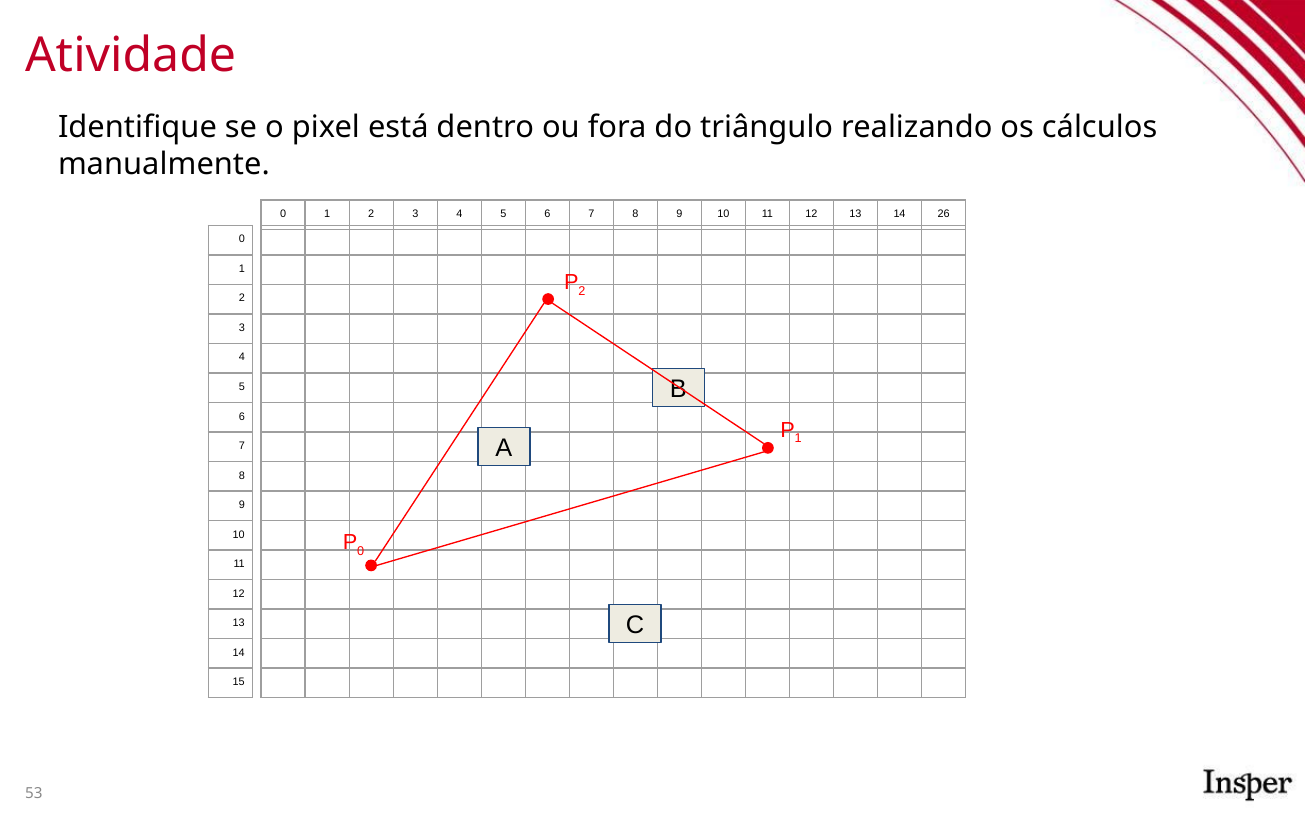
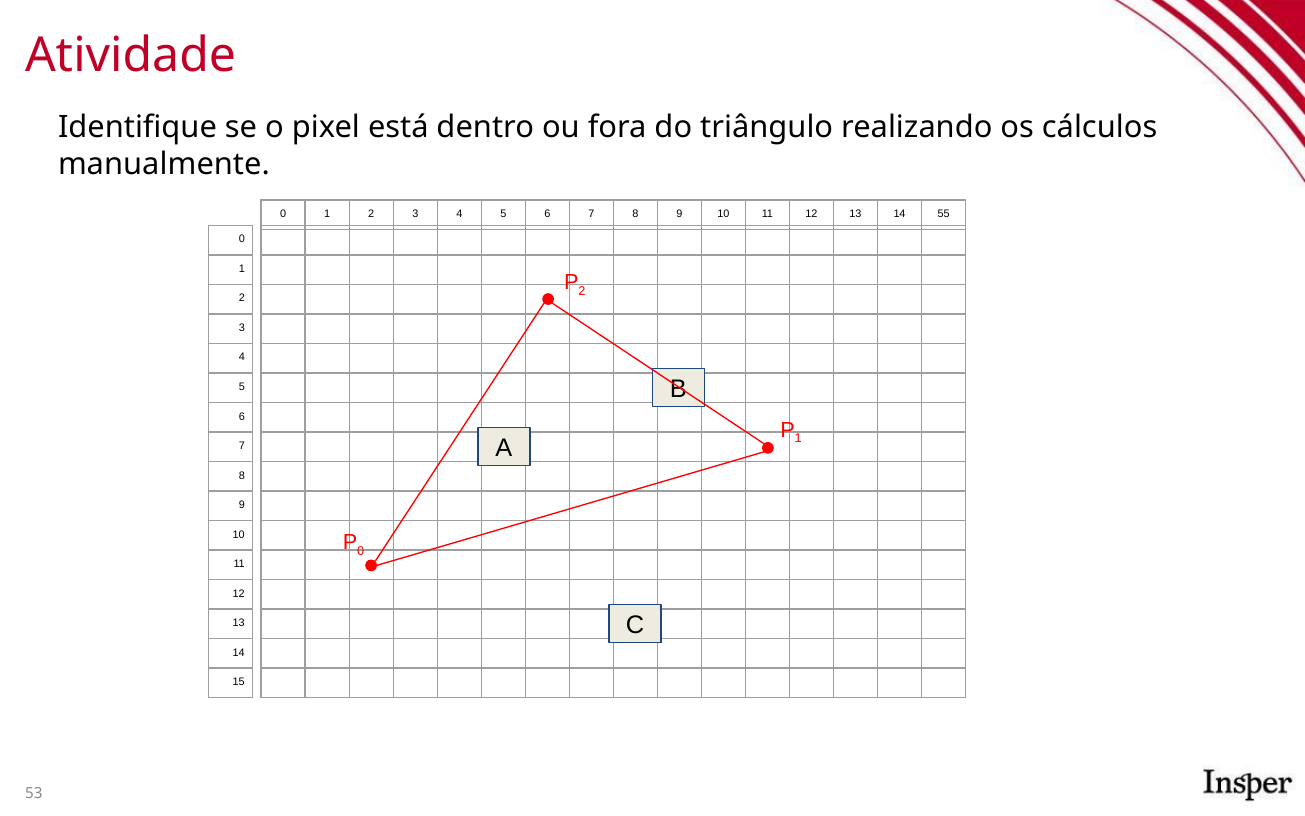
26: 26 -> 55 (944, 214)
